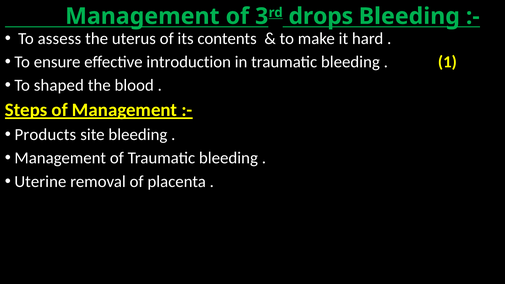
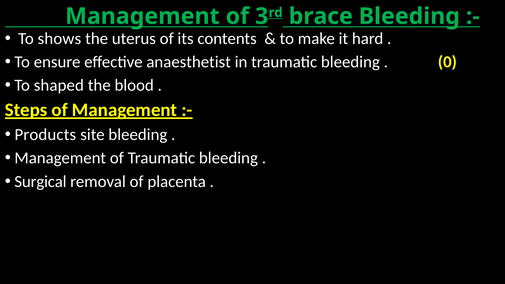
drops: drops -> brace (321, 16)
assess: assess -> shows (59, 38)
introduction: introduction -> anaesthetist (189, 62)
1: 1 -> 0 (447, 62)
Uterine: Uterine -> Surgical (40, 181)
